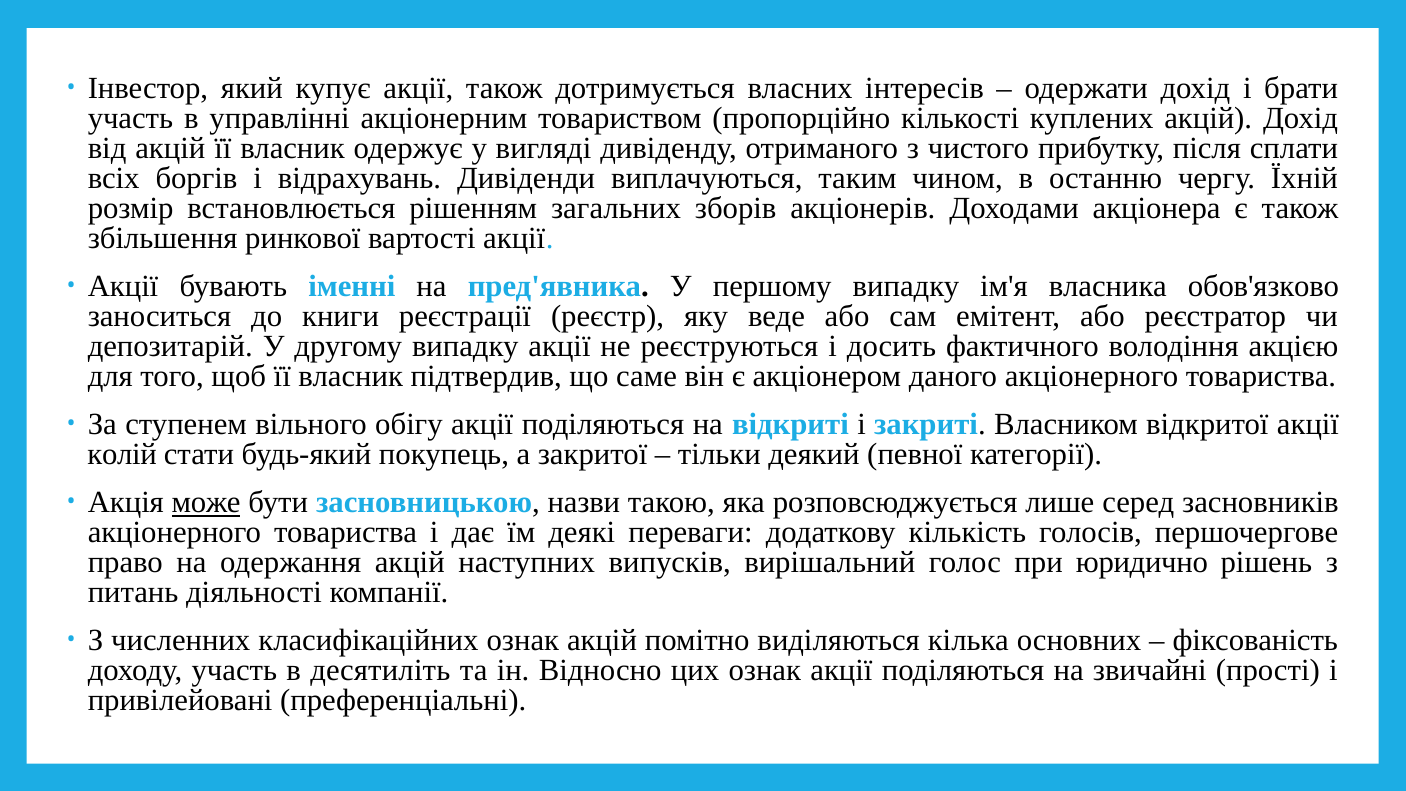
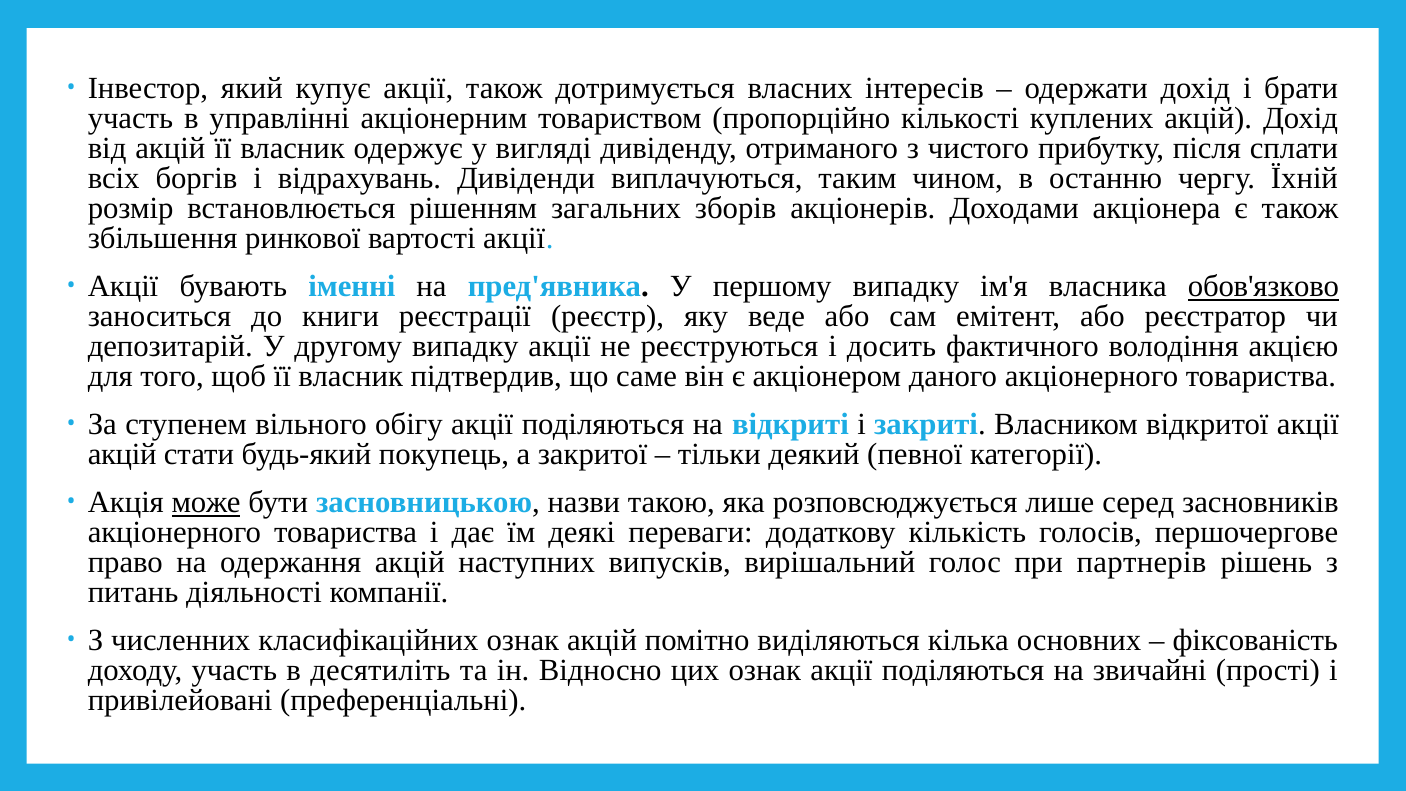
обов'язково underline: none -> present (1263, 286)
колій: колій -> акцій (122, 454)
юридично: юридично -> партнерів (1142, 562)
